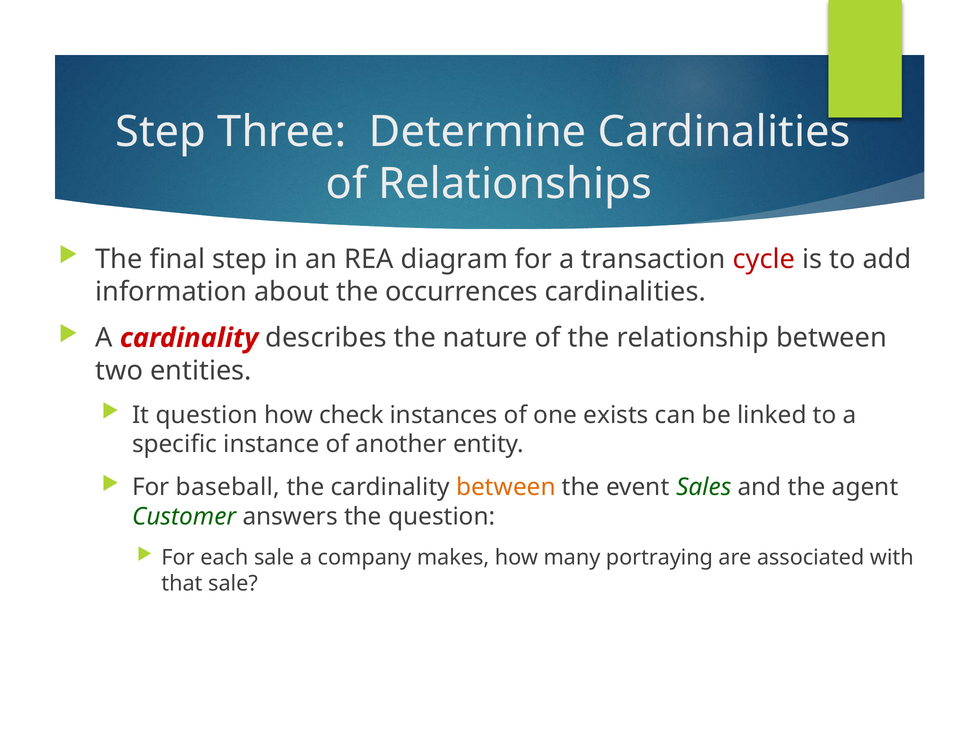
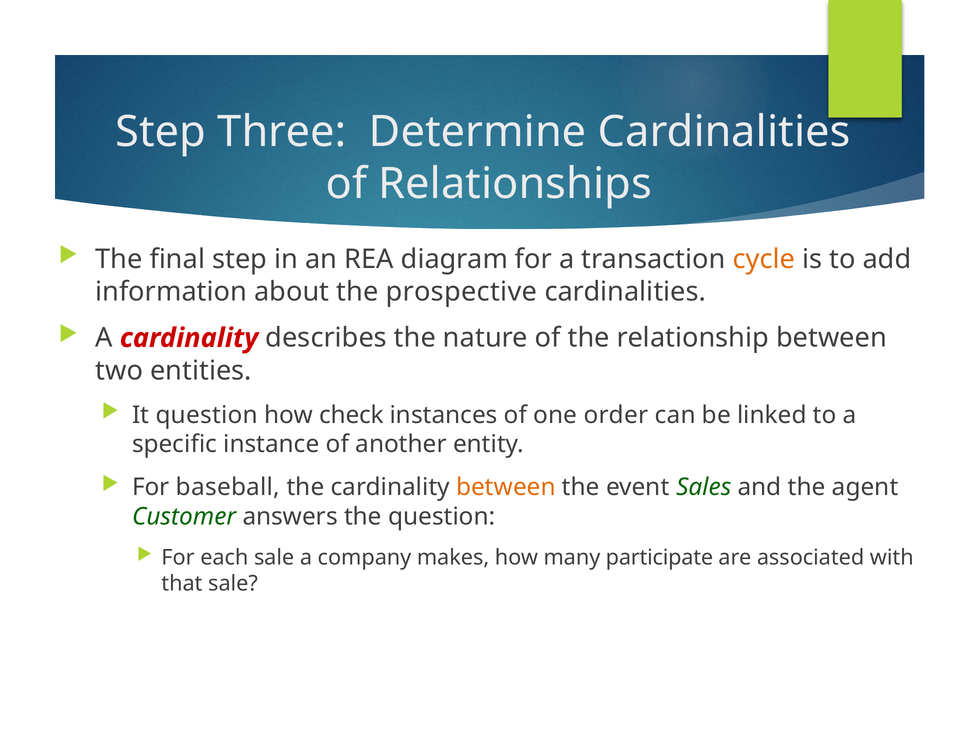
cycle colour: red -> orange (764, 259)
occurrences: occurrences -> prospective (461, 292)
exists: exists -> order (616, 415)
portraying: portraying -> participate (659, 558)
